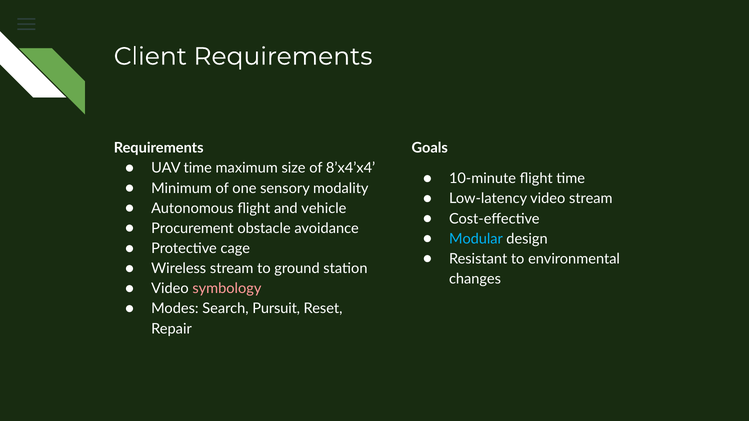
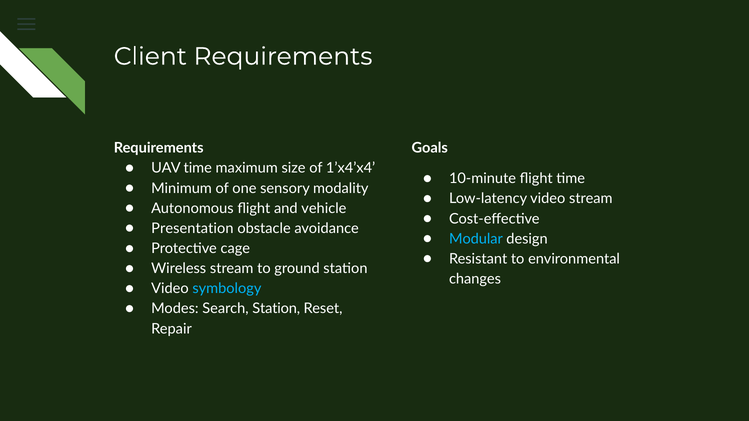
8’x4’x4: 8’x4’x4 -> 1’x4’x4 (351, 168)
Procurement: Procurement -> Presentation (192, 229)
symbology colour: pink -> light blue (227, 289)
Search Pursuit: Pursuit -> Station (276, 309)
